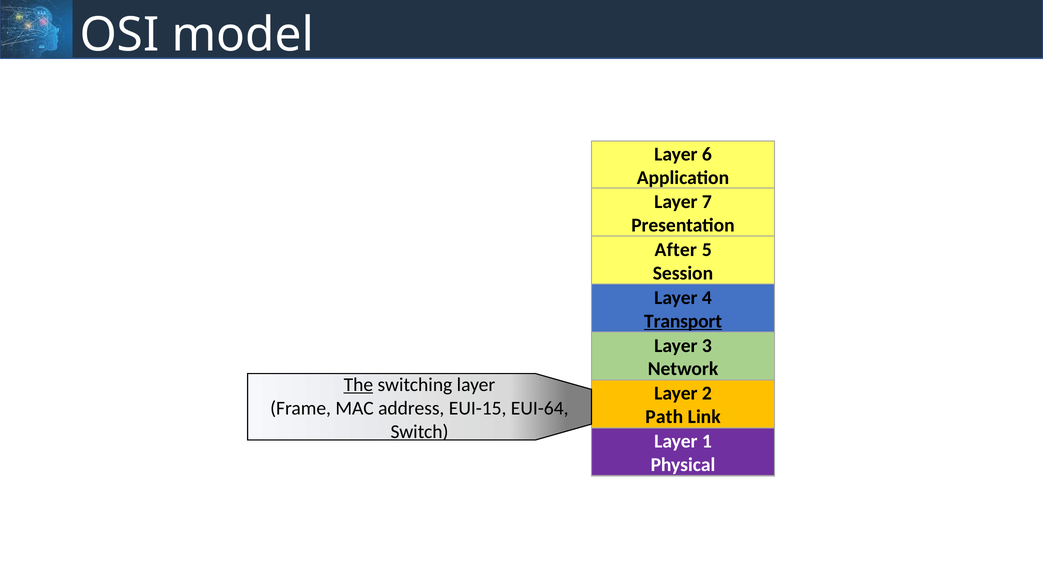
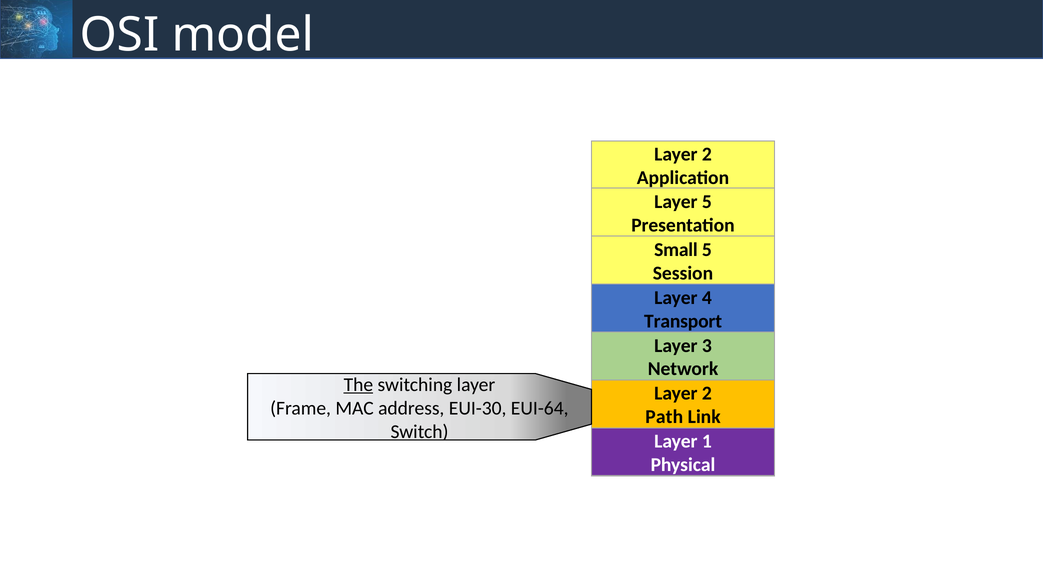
6: 6 -> 2 (707, 154)
Layer 7: 7 -> 5 (707, 202)
After: After -> Small (676, 250)
Transport underline: present -> none (683, 321)
EUI-15: EUI-15 -> EUI-30 (478, 408)
